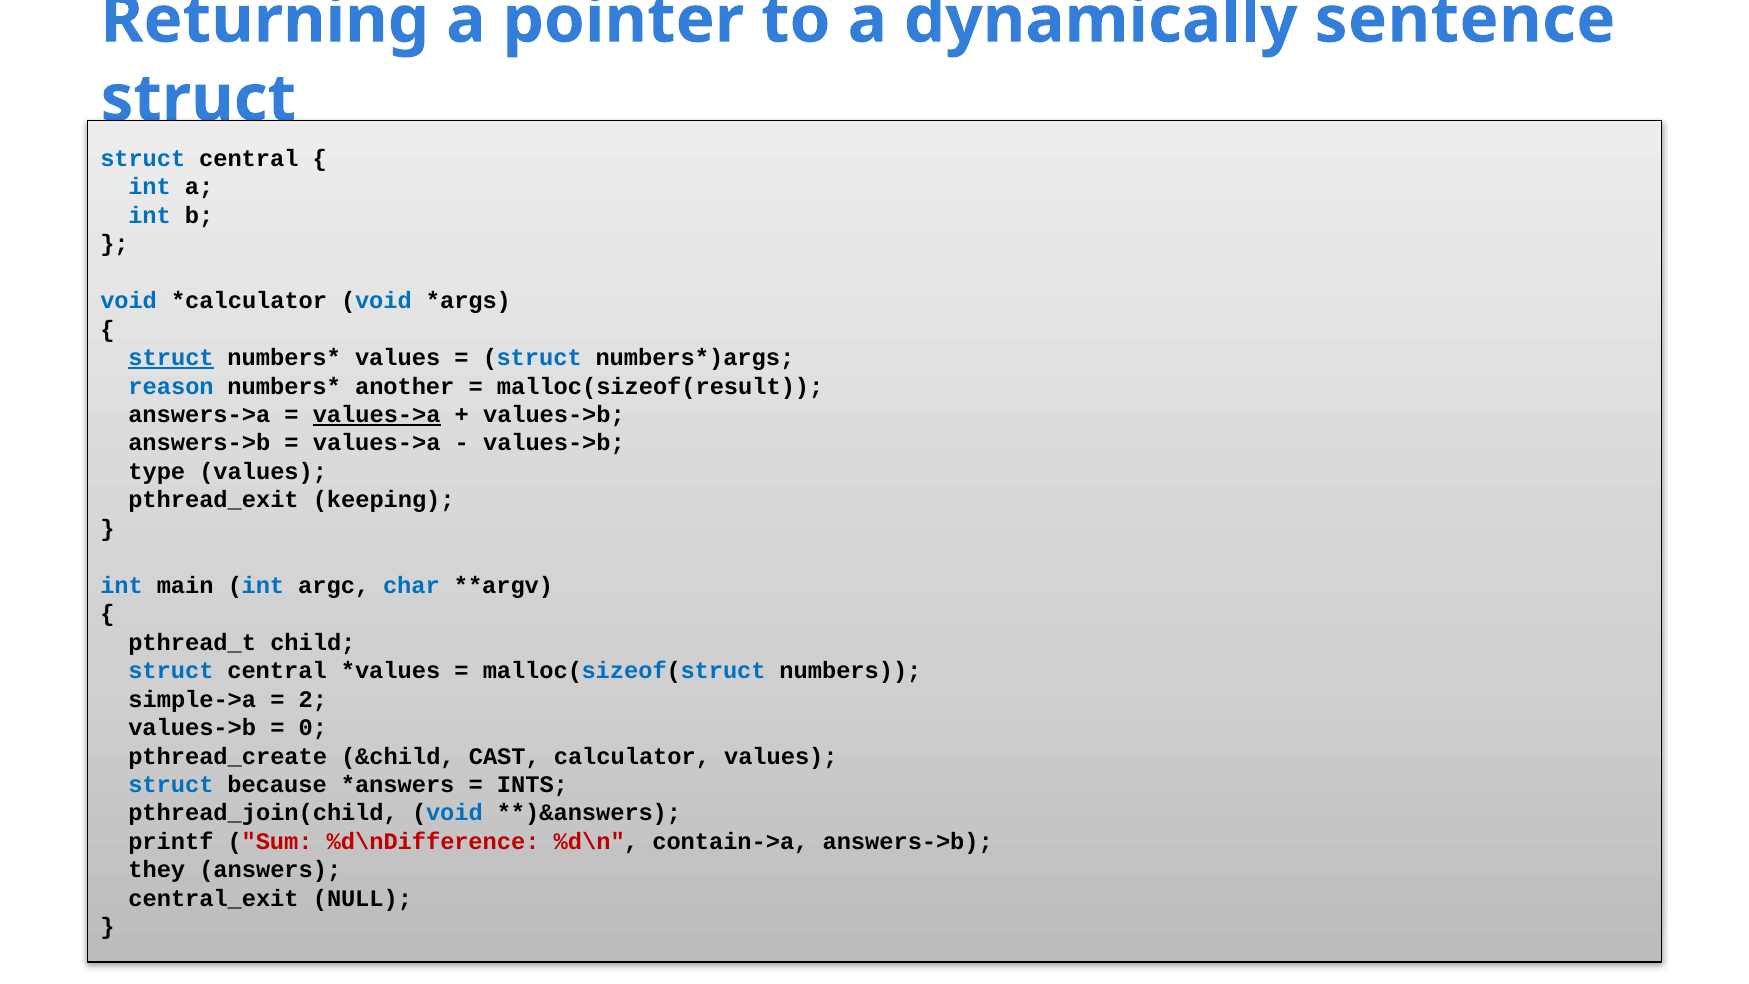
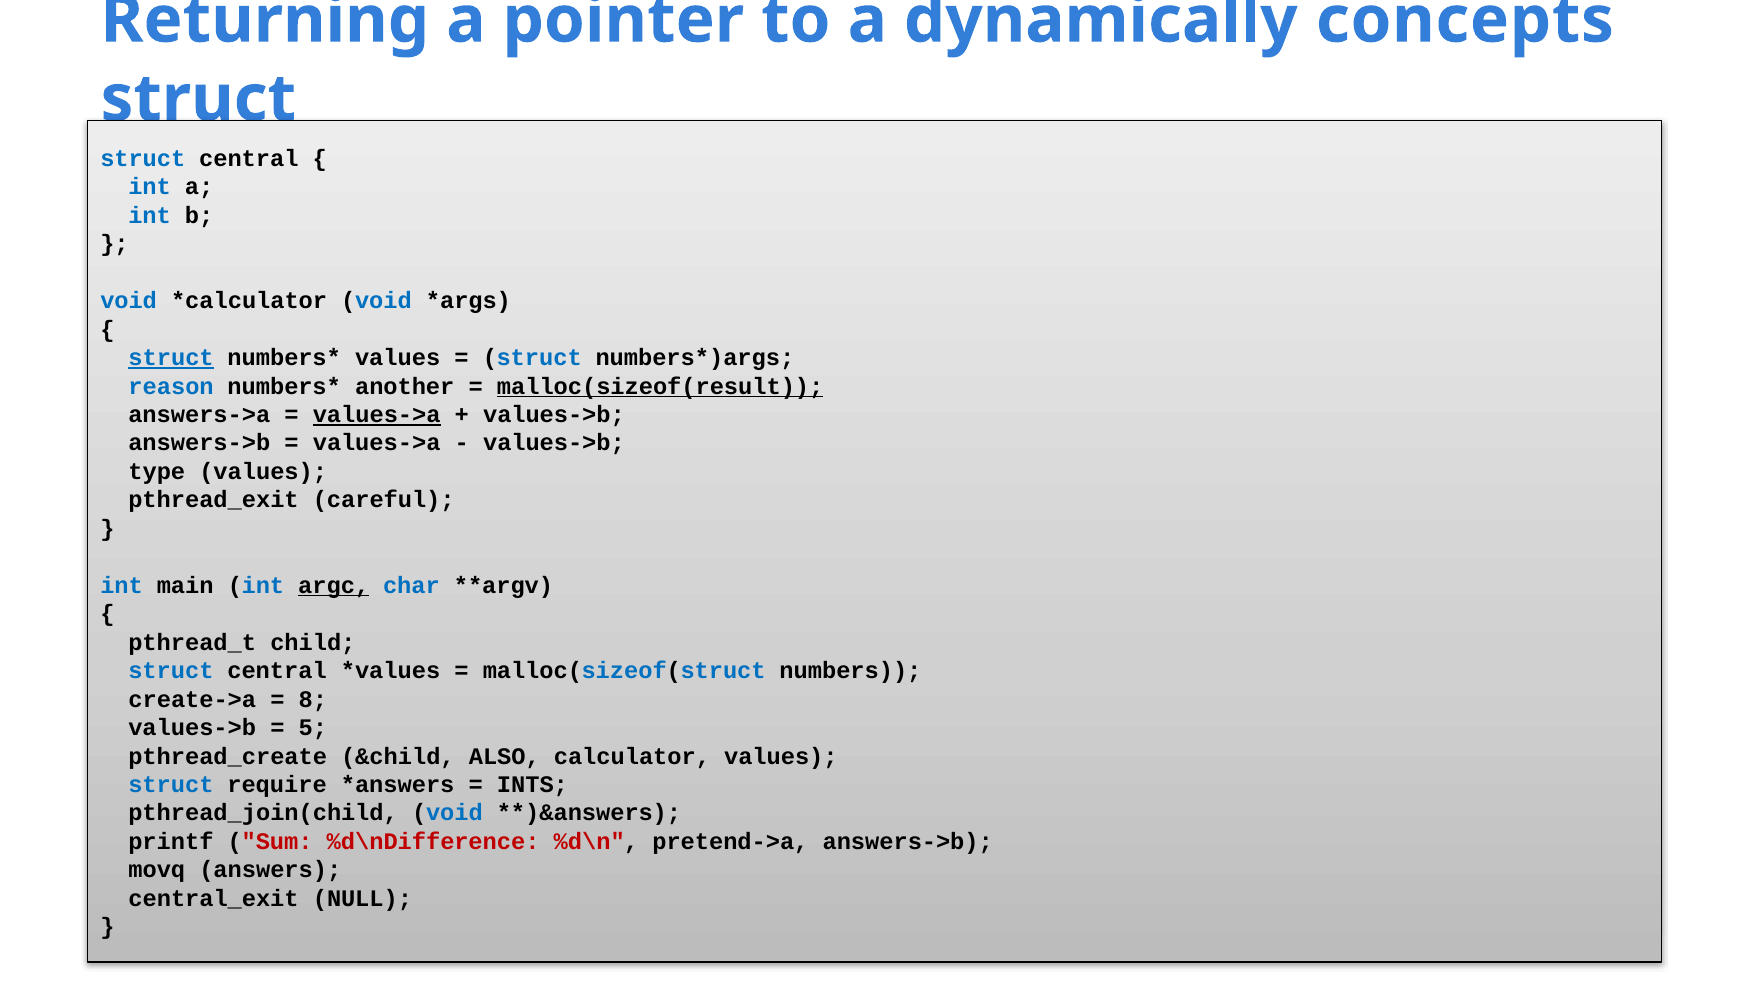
sentence: sentence -> concepts (1465, 20)
malloc(sizeof(result underline: none -> present (660, 386)
keeping: keeping -> careful (384, 500)
argc underline: none -> present (334, 585)
simple->a: simple->a -> create->a (192, 699)
2: 2 -> 8 (313, 699)
0: 0 -> 5 (313, 728)
CAST: CAST -> ALSO (504, 756)
because: because -> require (277, 785)
contain->a: contain->a -> pretend->a (730, 841)
they: they -> movq (157, 870)
